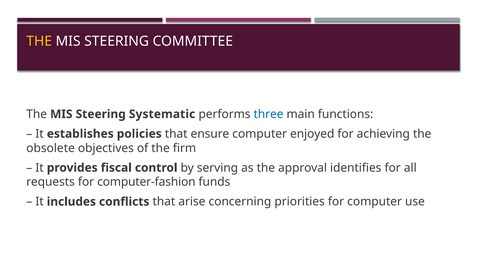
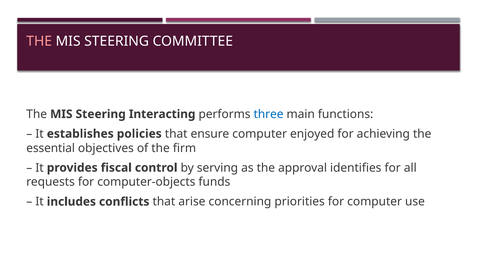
THE colour: yellow -> pink (39, 41)
Systematic: Systematic -> Interacting (162, 114)
obsolete: obsolete -> essential (51, 148)
computer-fashion: computer-fashion -> computer-objects (146, 182)
